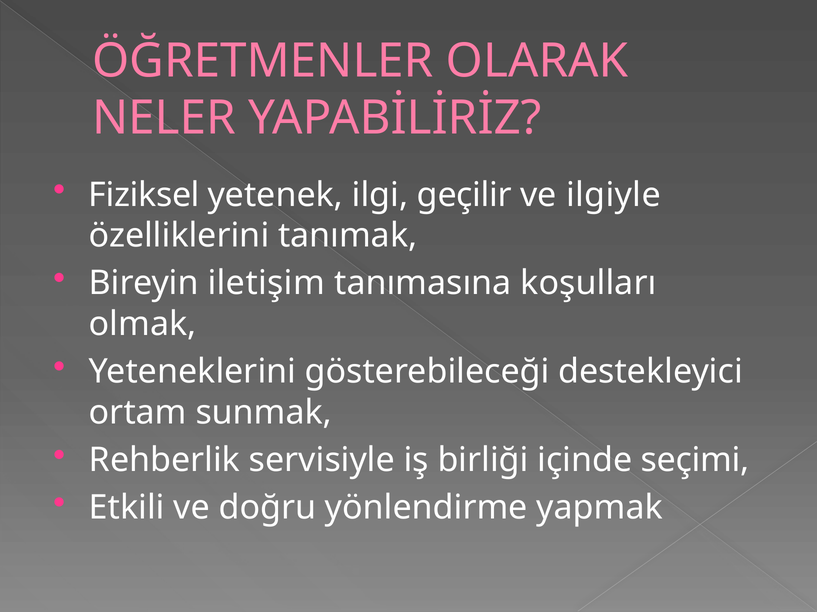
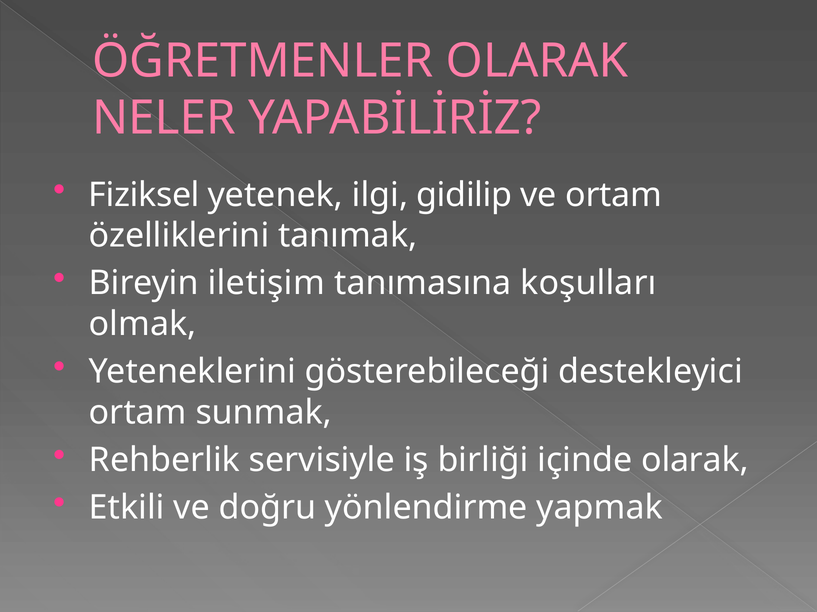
geçilir: geçilir -> gidilip (464, 195)
ve ilgiyle: ilgiyle -> ortam (614, 195)
içinde seçimi: seçimi -> olarak (695, 461)
